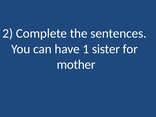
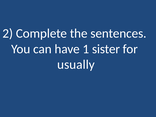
mother: mother -> usually (76, 65)
